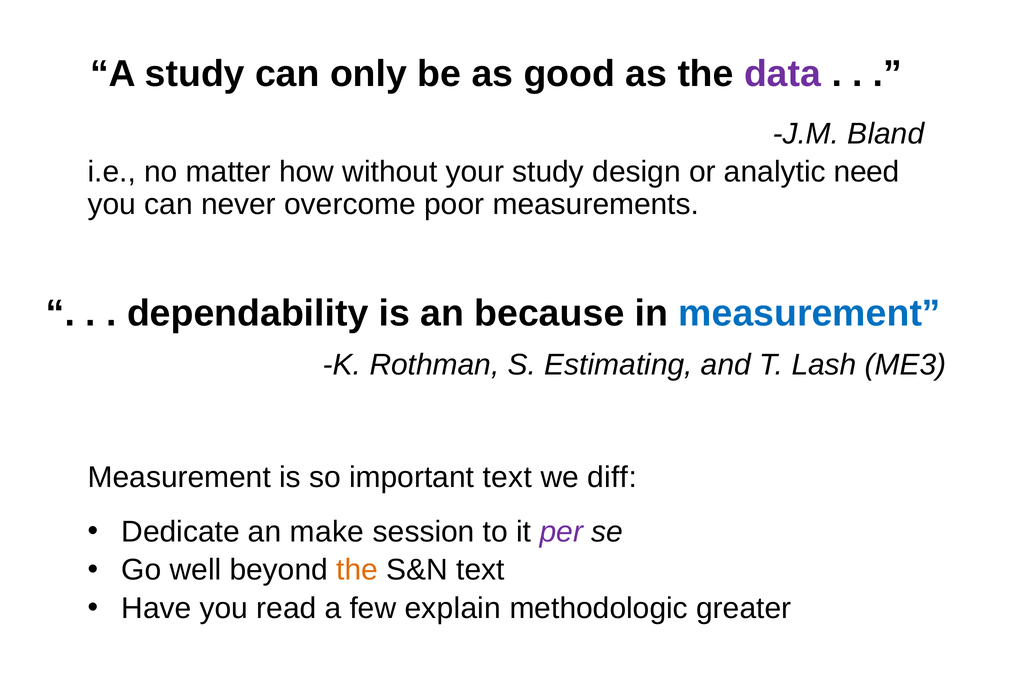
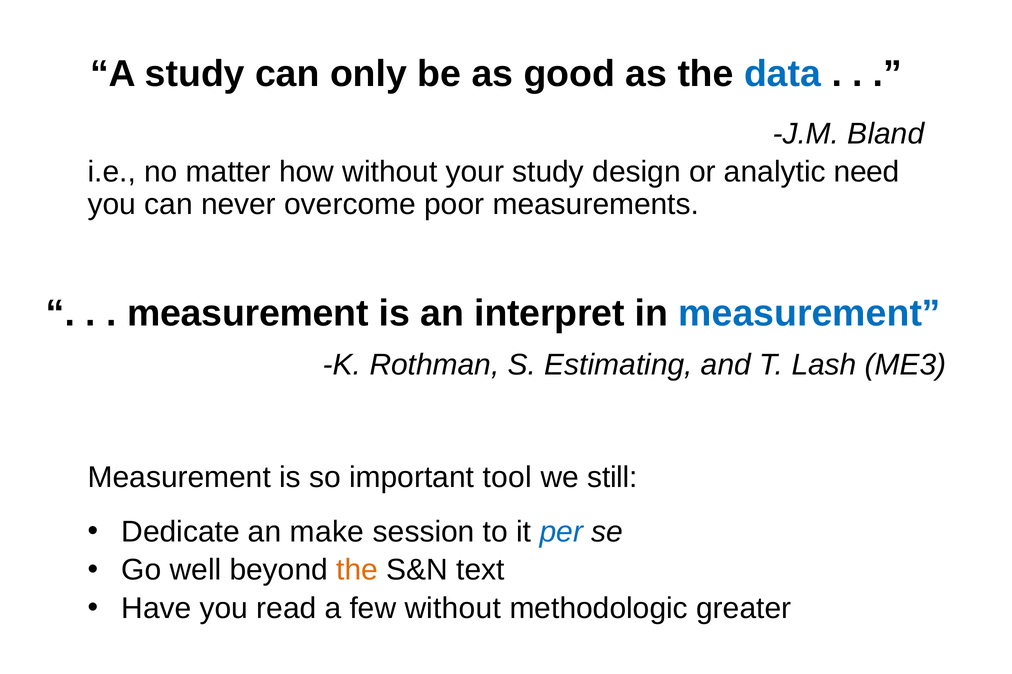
data colour: purple -> blue (783, 74)
dependability: dependability -> measurement (248, 314)
because: because -> interpret (549, 314)
important text: text -> tool (507, 478)
diff: diff -> still (612, 478)
per colour: purple -> blue (561, 532)
few explain: explain -> without (453, 609)
